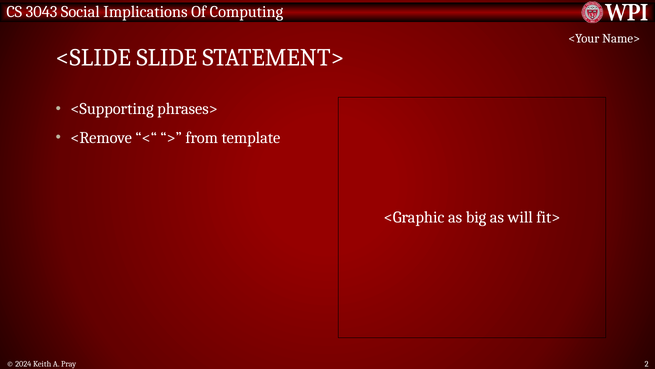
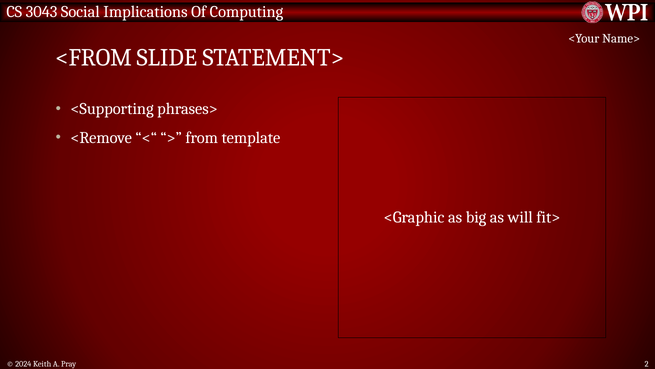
<SLIDE: <SLIDE -> <FROM (94, 58)
